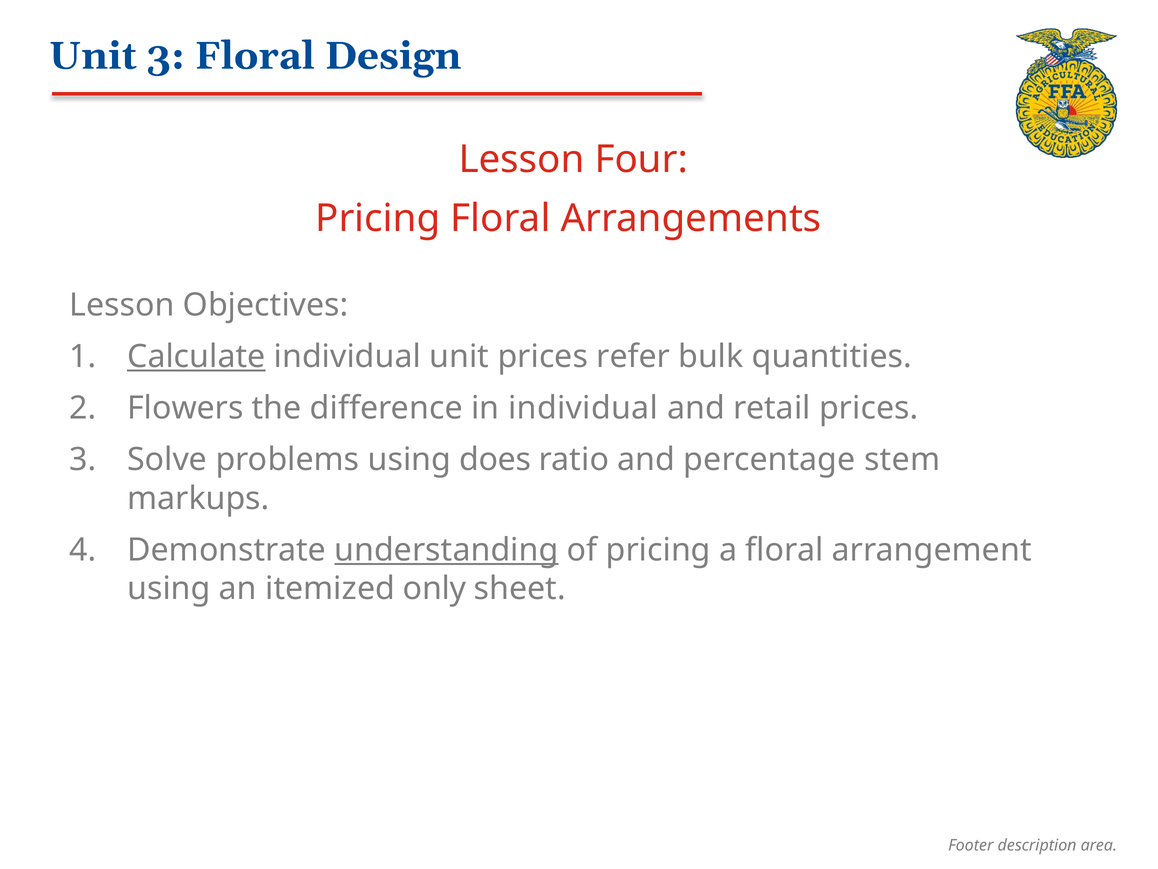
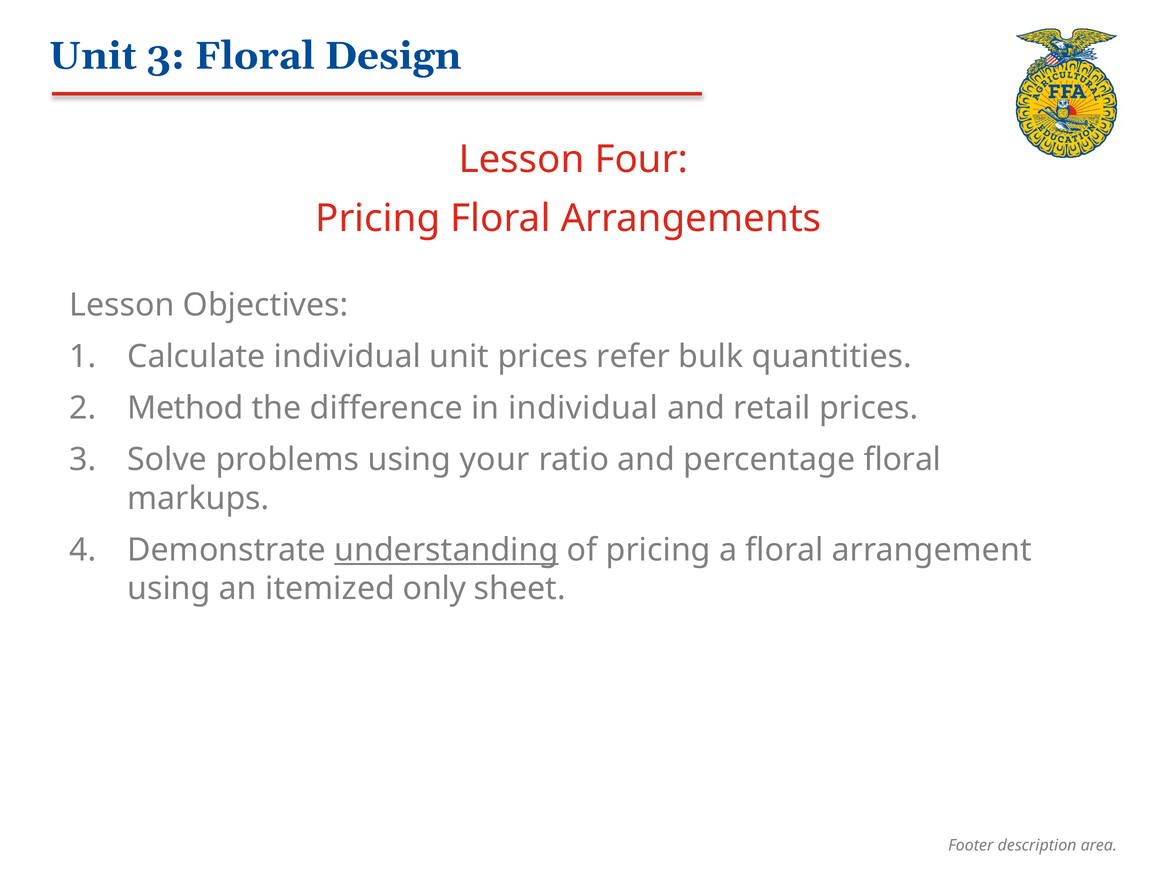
Calculate underline: present -> none (196, 357)
Flowers: Flowers -> Method (185, 408)
does: does -> your (495, 460)
percentage stem: stem -> floral (902, 460)
